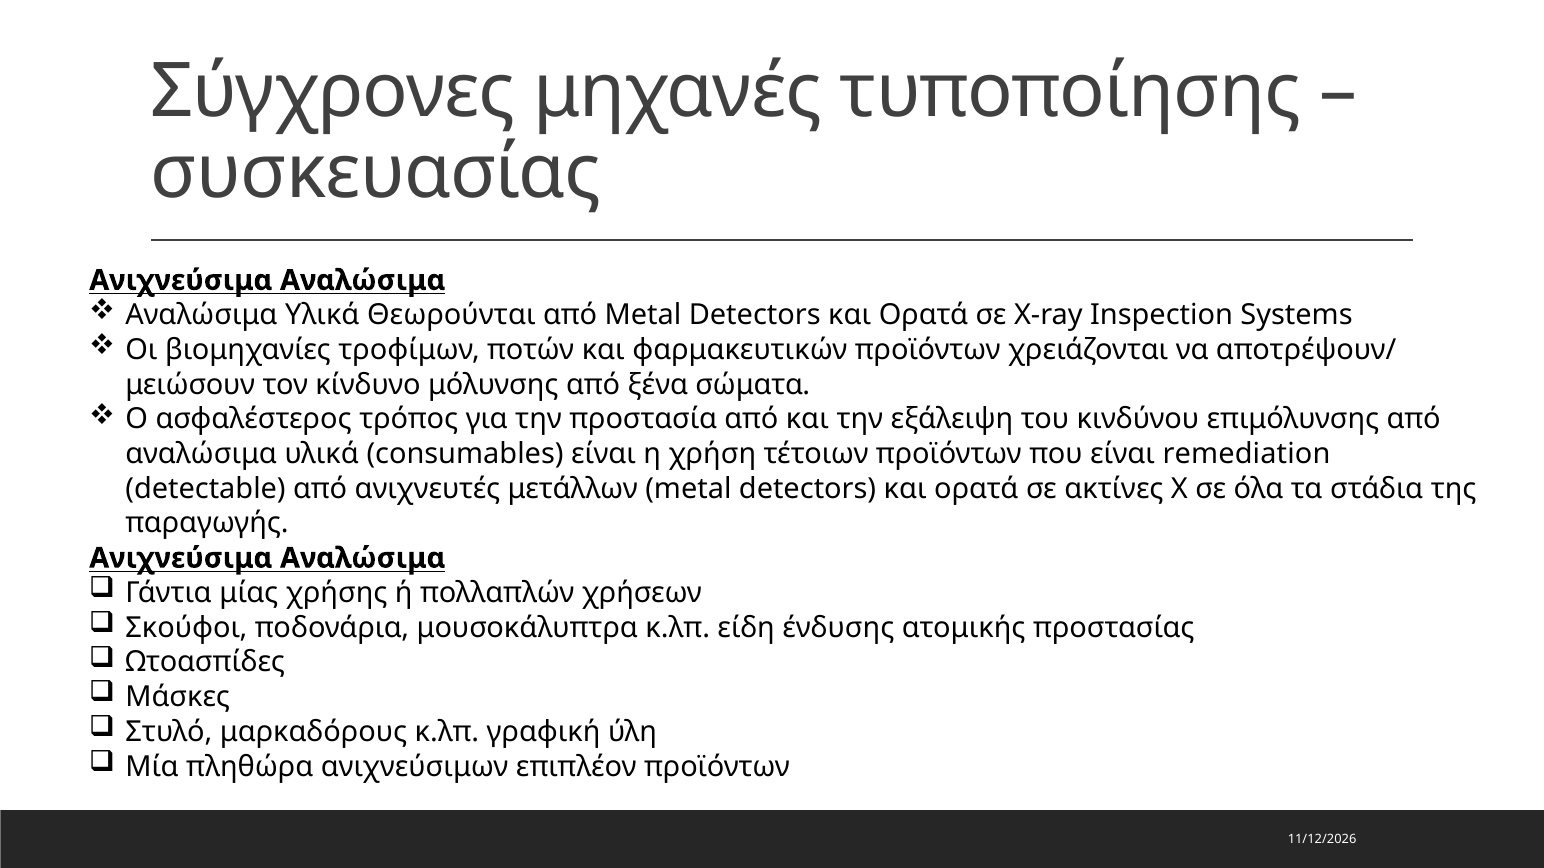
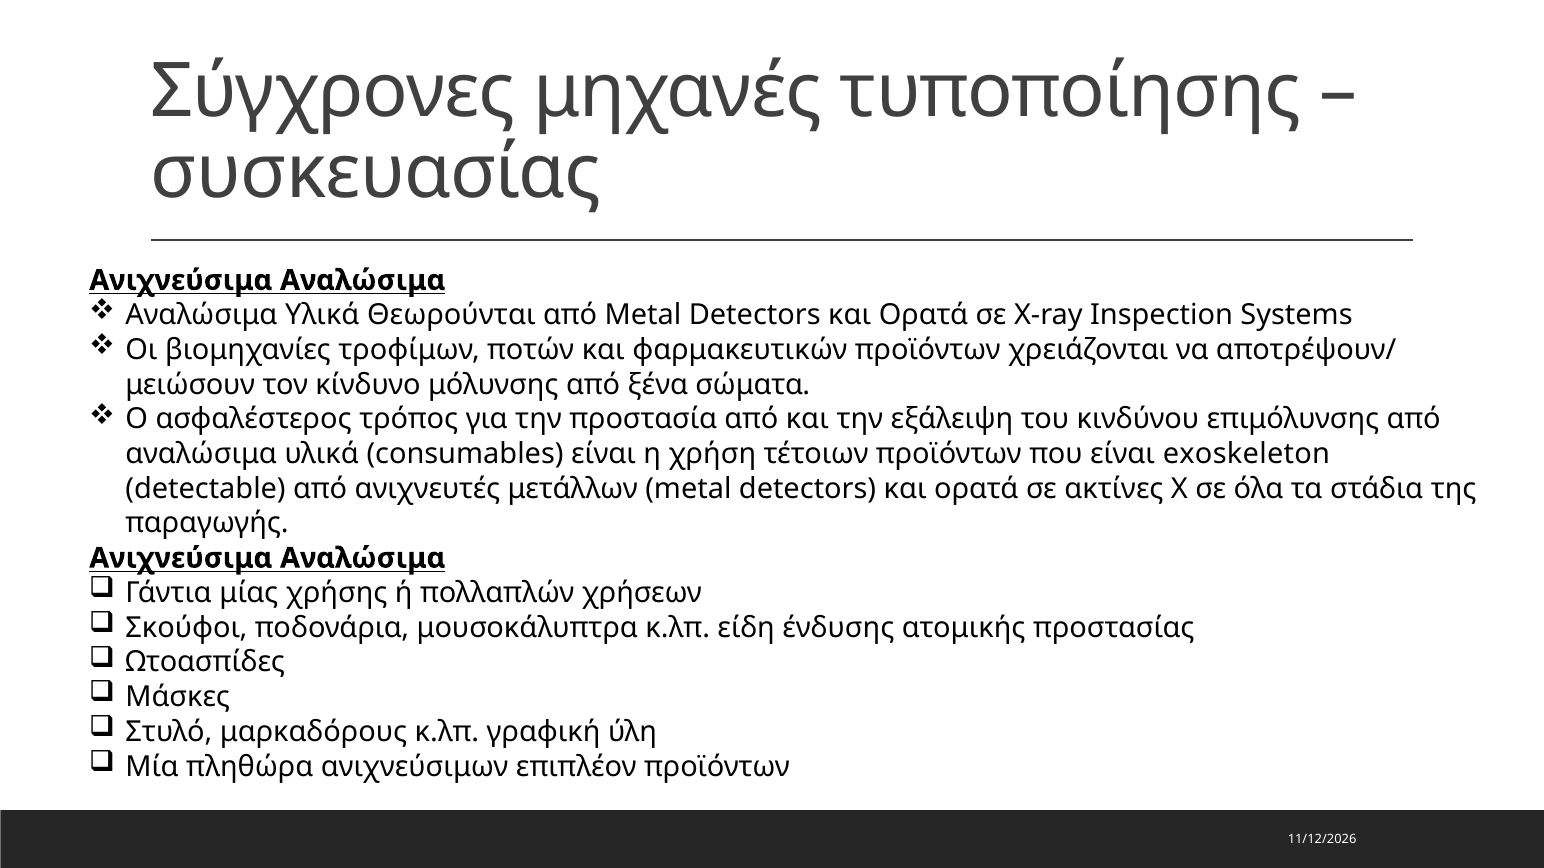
remediation: remediation -> exoskeleton (1246, 454)
